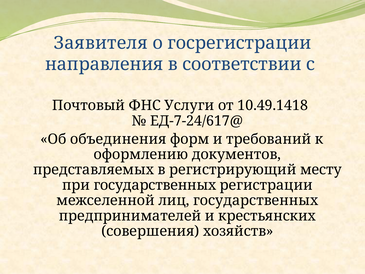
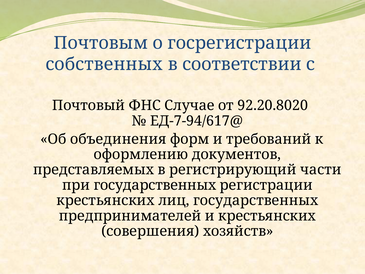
Заявителя: Заявителя -> Почтовым (101, 43)
направления: направления -> собственных (104, 64)
Услуги: Услуги -> Случае (189, 105)
10.49.1418: 10.49.1418 -> 92.20.8020 (273, 105)
ЕД-7-24/617@: ЕД-7-24/617@ -> ЕД-7-94/617@ (197, 121)
месту: месту -> части (321, 170)
межселенной: межселенной -> крестьянских (105, 200)
